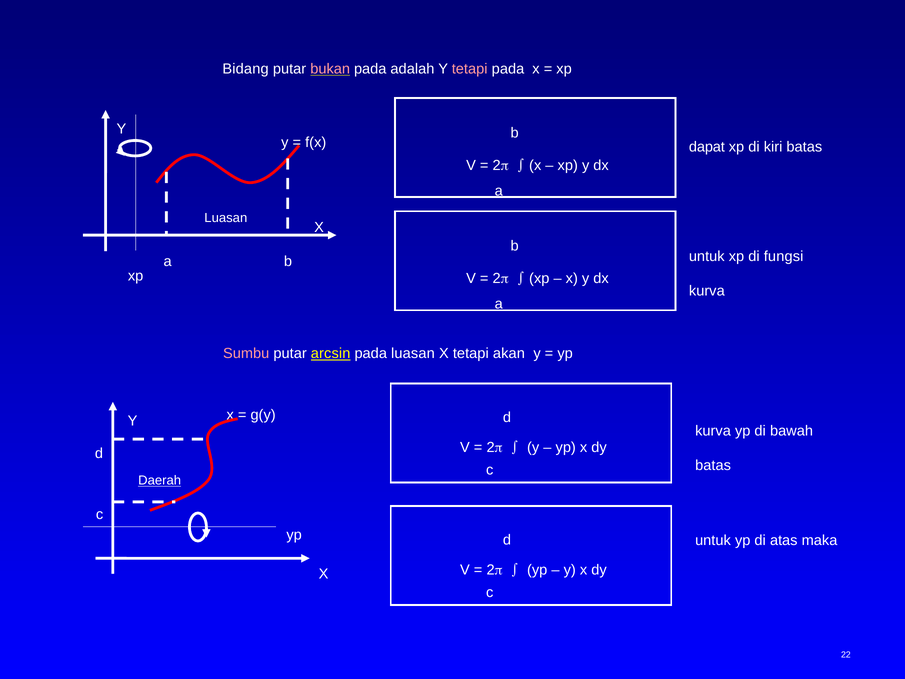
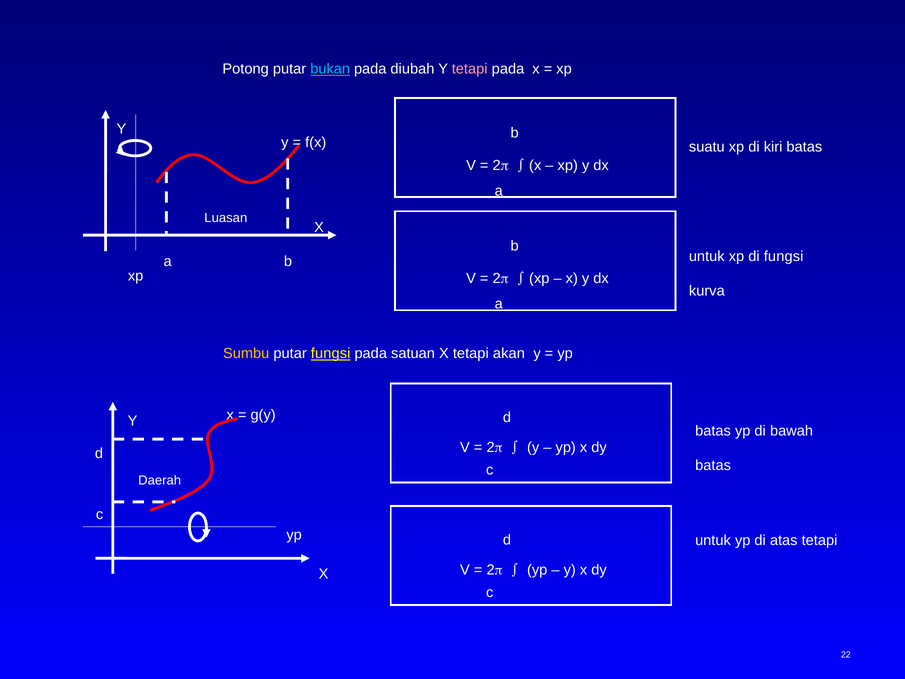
Bidang: Bidang -> Potong (246, 69)
bukan colour: pink -> light blue (330, 69)
adalah: adalah -> diubah (412, 69)
dapat: dapat -> suatu (707, 147)
Sumbu colour: pink -> yellow (246, 354)
putar arcsin: arcsin -> fungsi (331, 354)
pada luasan: luasan -> satuan (413, 354)
kurva: kurva -> batas (713, 431)
Daerah underline: present -> none (160, 480)
atas maka: maka -> tetapi (820, 540)
